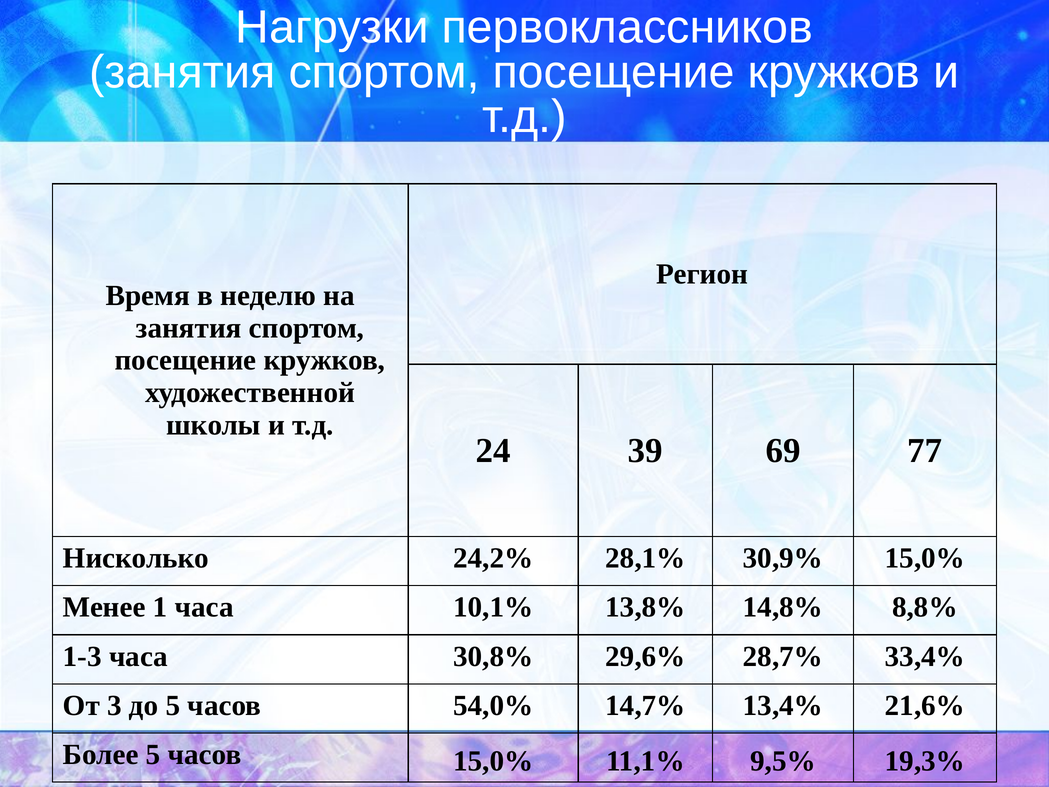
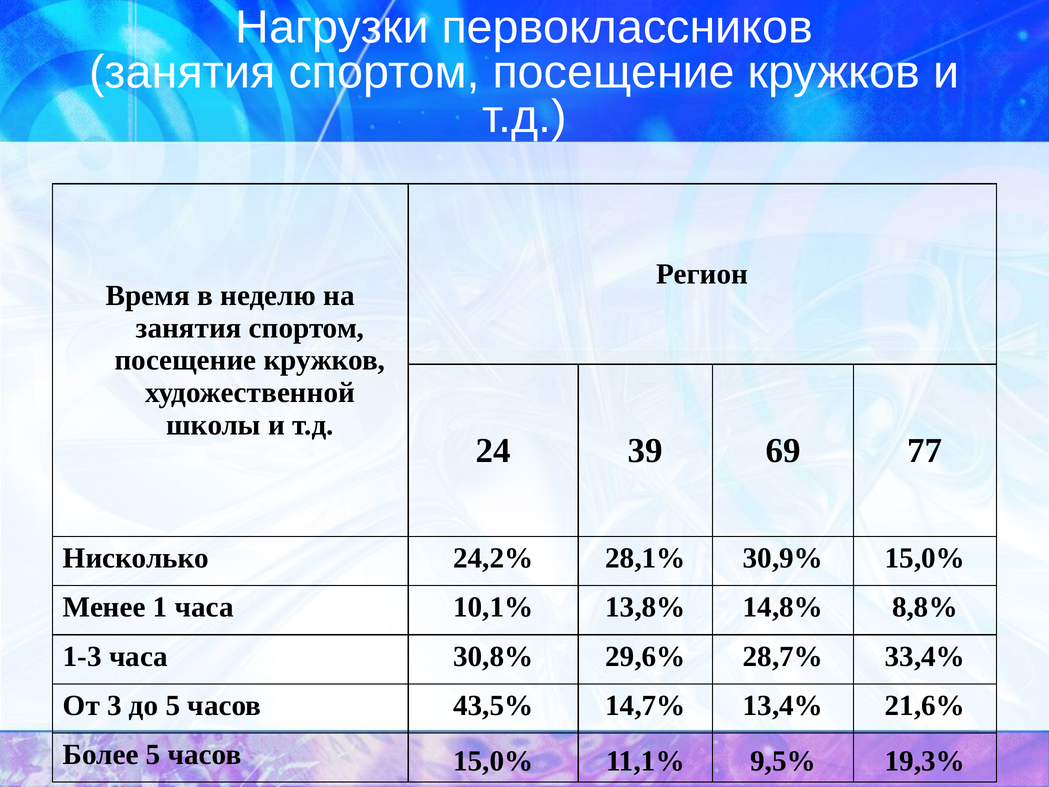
54,0%: 54,0% -> 43,5% (493, 705)
